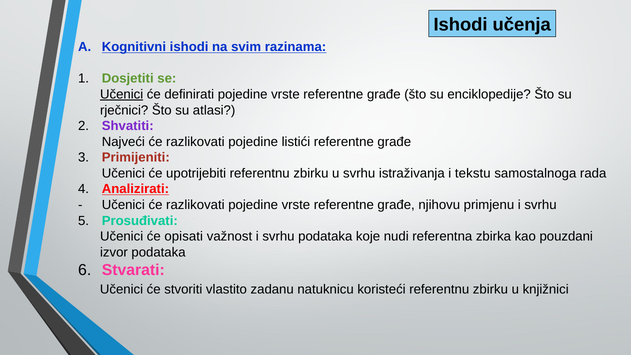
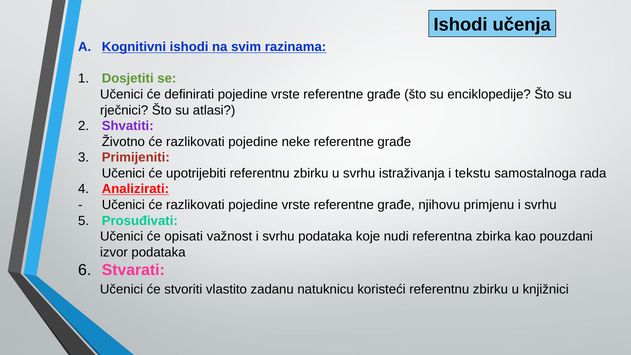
Učenici underline: present -> none (122, 94)
Najveći: Najveći -> Životno (123, 142)
listići: listići -> neke (296, 142)
